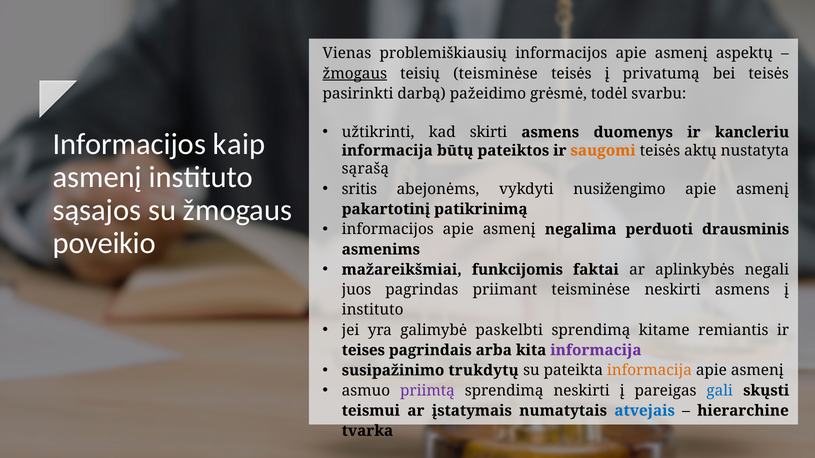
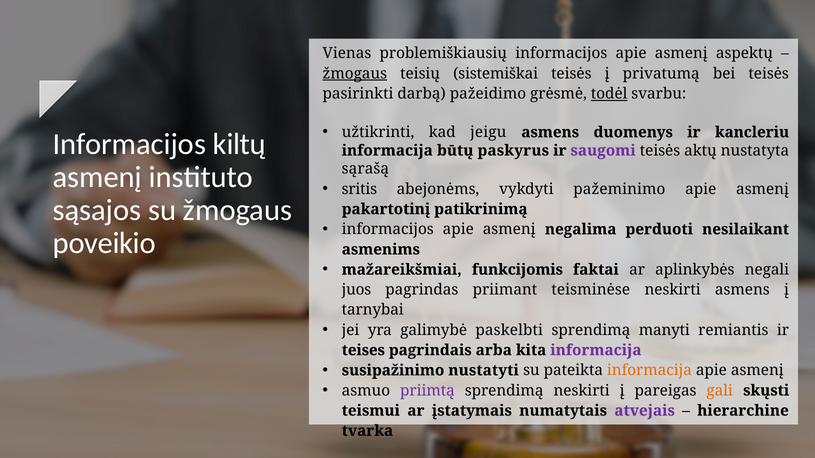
teisių teisminėse: teisminėse -> sistemiškai (496, 74)
todėl underline: none -> present (609, 94)
skirti: skirti -> jeigu (488, 132)
kaip: kaip -> kiltų (239, 144)
pateiktos: pateiktos -> paskyrus (513, 151)
saugomi colour: orange -> purple (603, 151)
nusižengimo: nusižengimo -> pažeminimo (619, 189)
drausminis: drausminis -> nesilaikant (746, 230)
instituto: instituto -> tarnybai (373, 310)
kitame: kitame -> manyti (664, 330)
trukdytų: trukdytų -> nustatyti (484, 371)
gali colour: blue -> orange (720, 391)
atvejais colour: blue -> purple (645, 411)
